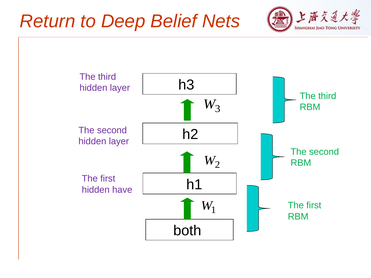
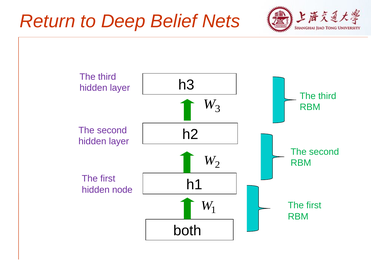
have: have -> node (122, 190)
